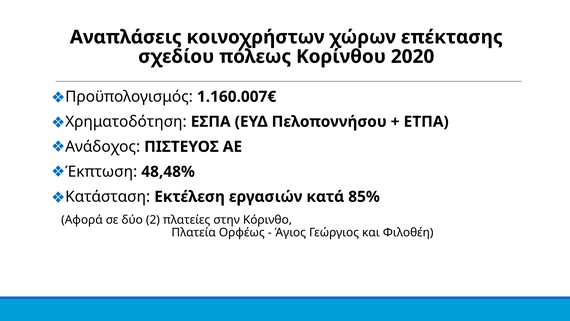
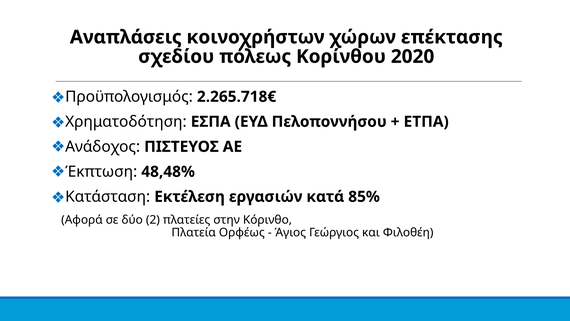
1.160.007€: 1.160.007€ -> 2.265.718€ (237, 97)
